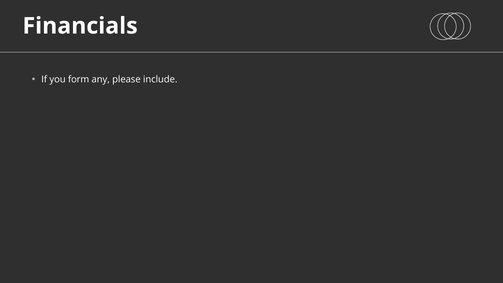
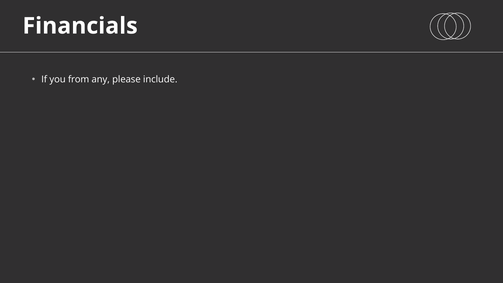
form: form -> from (79, 79)
